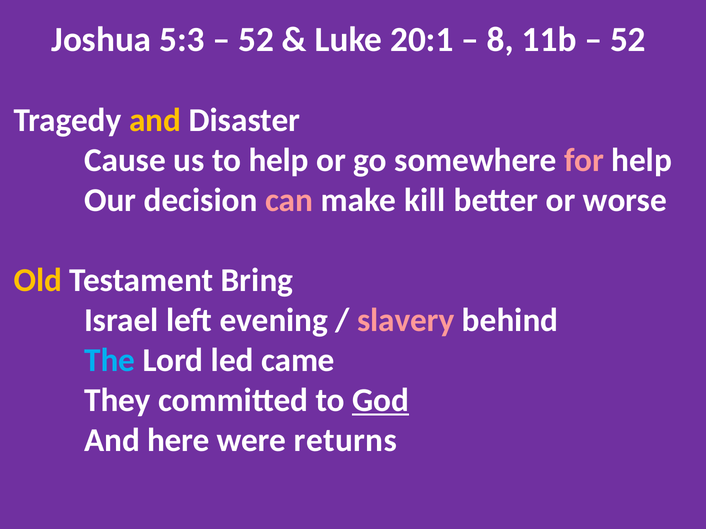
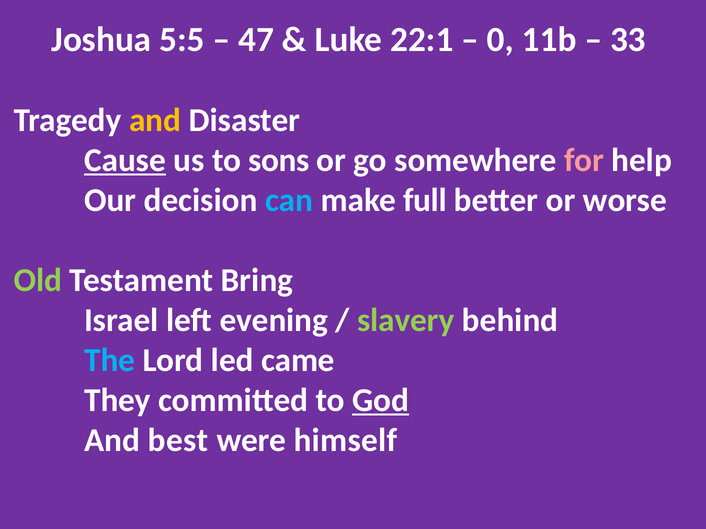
5:3: 5:3 -> 5:5 (182, 39)
52: 52 -> 47 (256, 39)
20:1: 20:1 -> 22:1 (422, 39)
8: 8 -> 0 (500, 39)
52: 52 -> 33 (628, 39)
Cause underline: none -> present (125, 160)
to help: help -> sons (279, 160)
can colour: pink -> light blue (289, 200)
kill: kill -> full (425, 200)
Old colour: yellow -> light green (38, 280)
slavery colour: pink -> light green (406, 320)
here: here -> best (178, 440)
returns: returns -> himself (345, 440)
